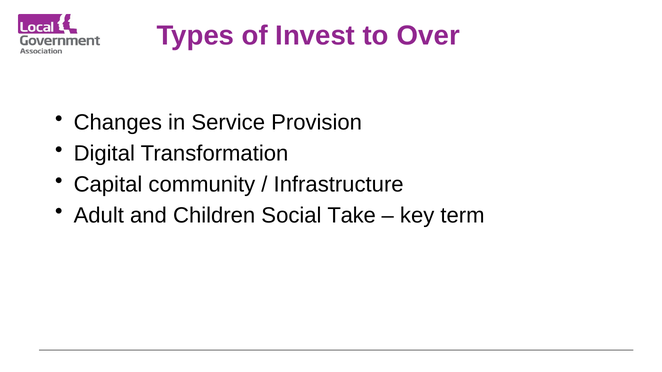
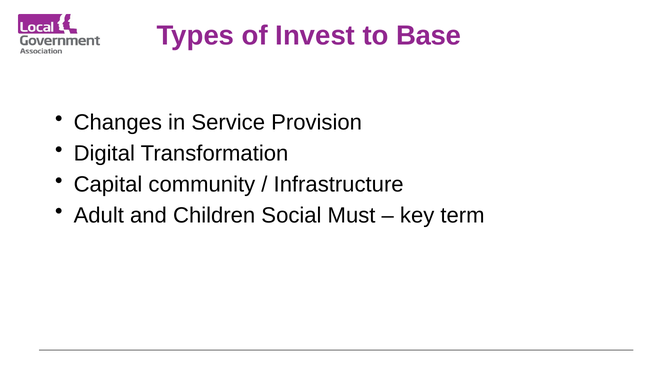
Over: Over -> Base (429, 36)
Take: Take -> Must (352, 215)
